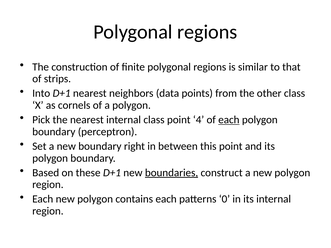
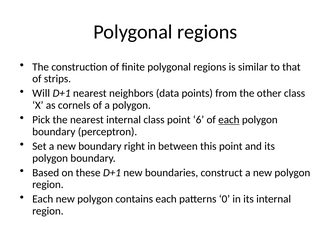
Into: Into -> Will (41, 93)
4: 4 -> 6 (199, 120)
boundaries underline: present -> none (172, 173)
